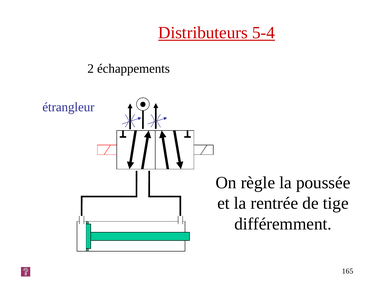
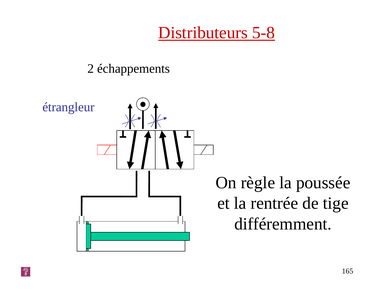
5-4: 5-4 -> 5-8 (263, 33)
